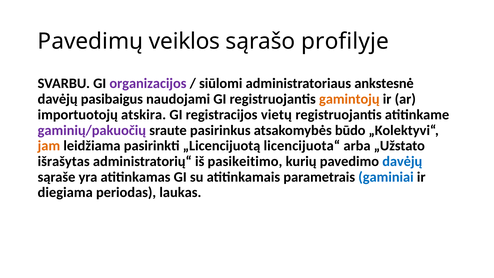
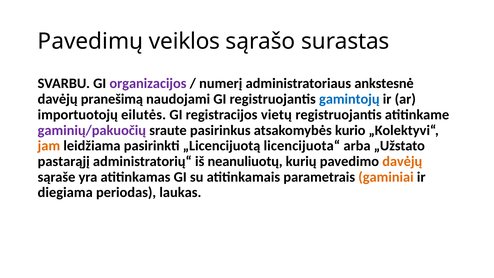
profilyje: profilyje -> surastas (345, 41)
siūlomi: siūlomi -> numerį (221, 84)
pasibaigus: pasibaigus -> pranešimą (112, 99)
gamintojų colour: orange -> blue (349, 99)
atskira: atskira -> eilutės (144, 115)
būdo: būdo -> kurio (350, 130)
išrašytas: išrašytas -> pastarąjį (64, 161)
pasikeitimo: pasikeitimo -> neanuliuotų (245, 161)
davėjų colour: blue -> orange (402, 161)
gaminiai colour: blue -> orange (386, 177)
